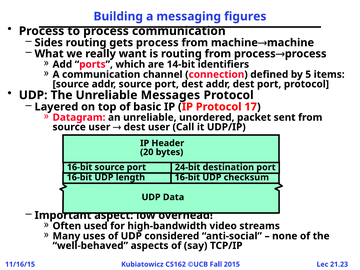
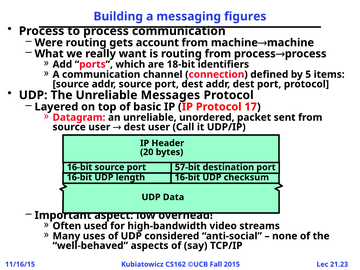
Sides: Sides -> Were (49, 43)
gets process: process -> account (157, 43)
14-bit: 14-bit -> 18-bit (181, 64)
24-bit: 24-bit -> 57-bit (188, 167)
